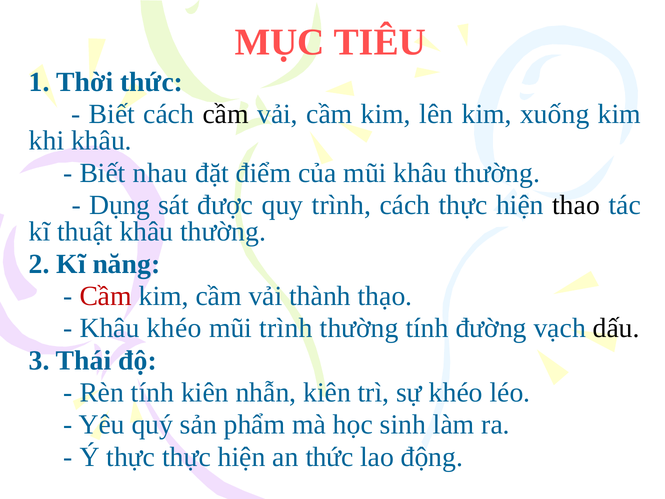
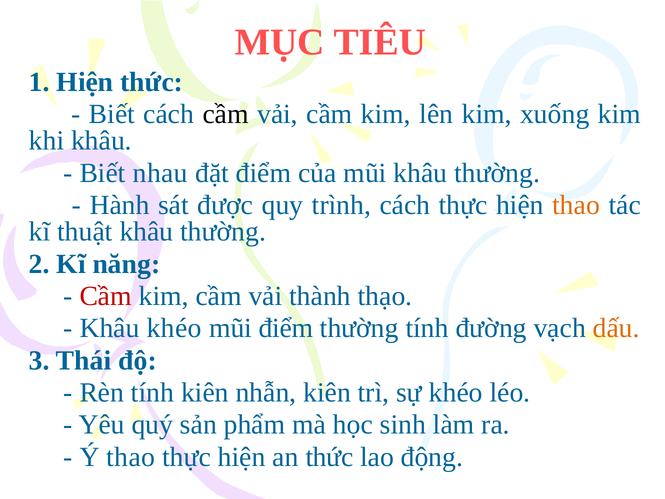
1 Thời: Thời -> Hiện (85, 82)
Dụng: Dụng -> Hành (120, 205)
thao colour: black -> orange (576, 205)
mũi trình: trình -> điểm (286, 328)
dấu colour: black -> orange (616, 328)
Ý thực: thực -> thao (131, 457)
